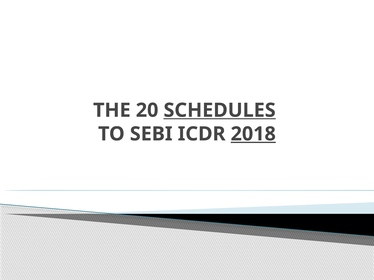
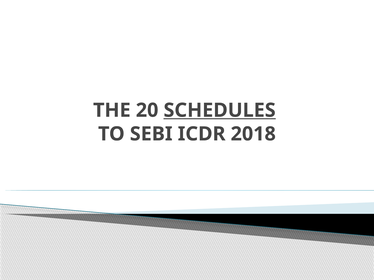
2018 underline: present -> none (253, 134)
